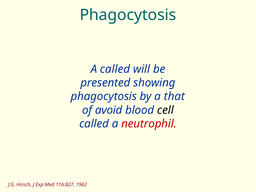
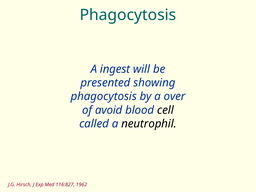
A called: called -> ingest (115, 69)
that: that -> over (175, 96)
neutrophil colour: red -> black (149, 124)
